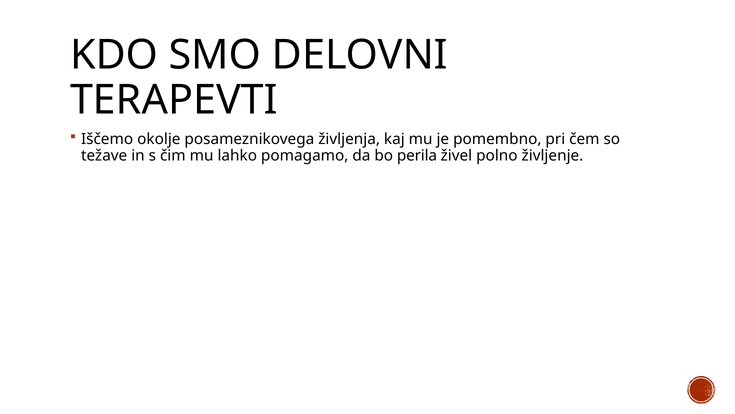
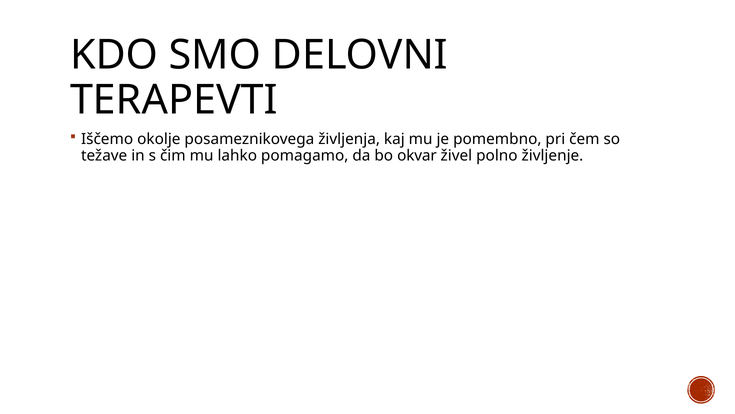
perila: perila -> okvar (417, 155)
